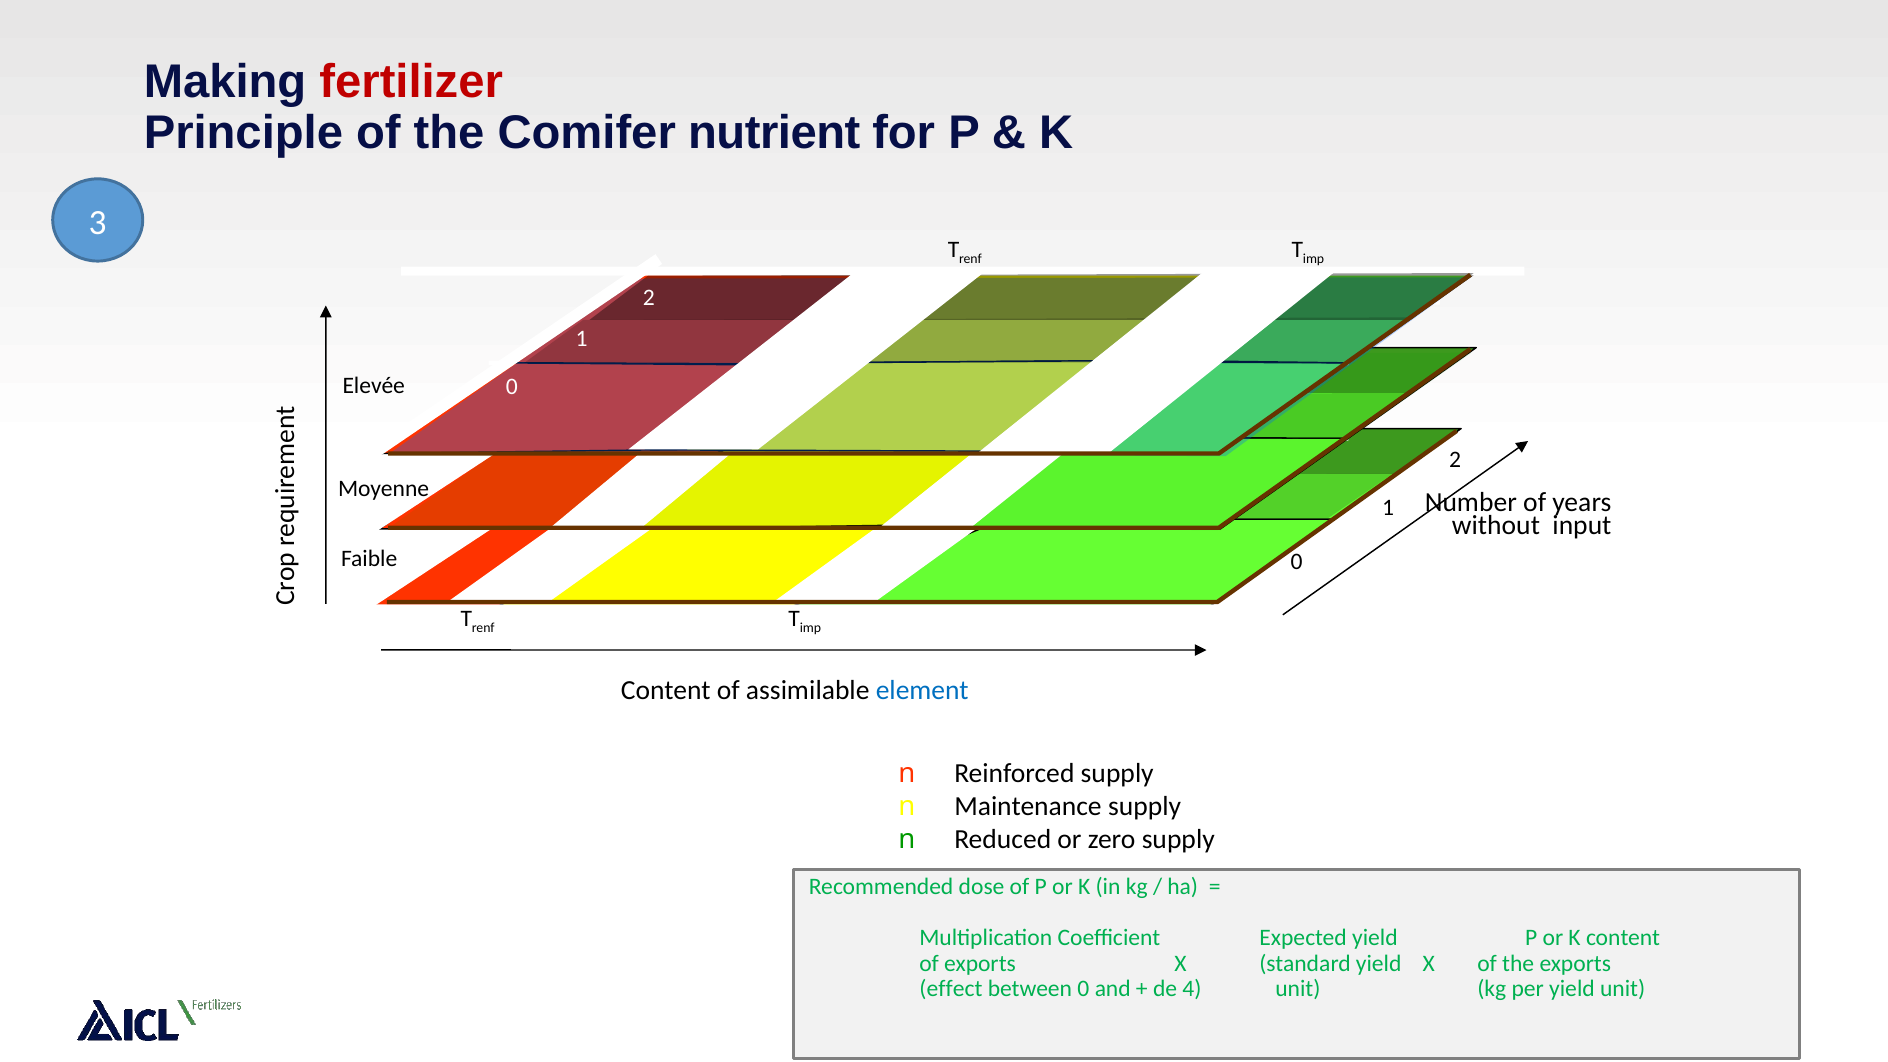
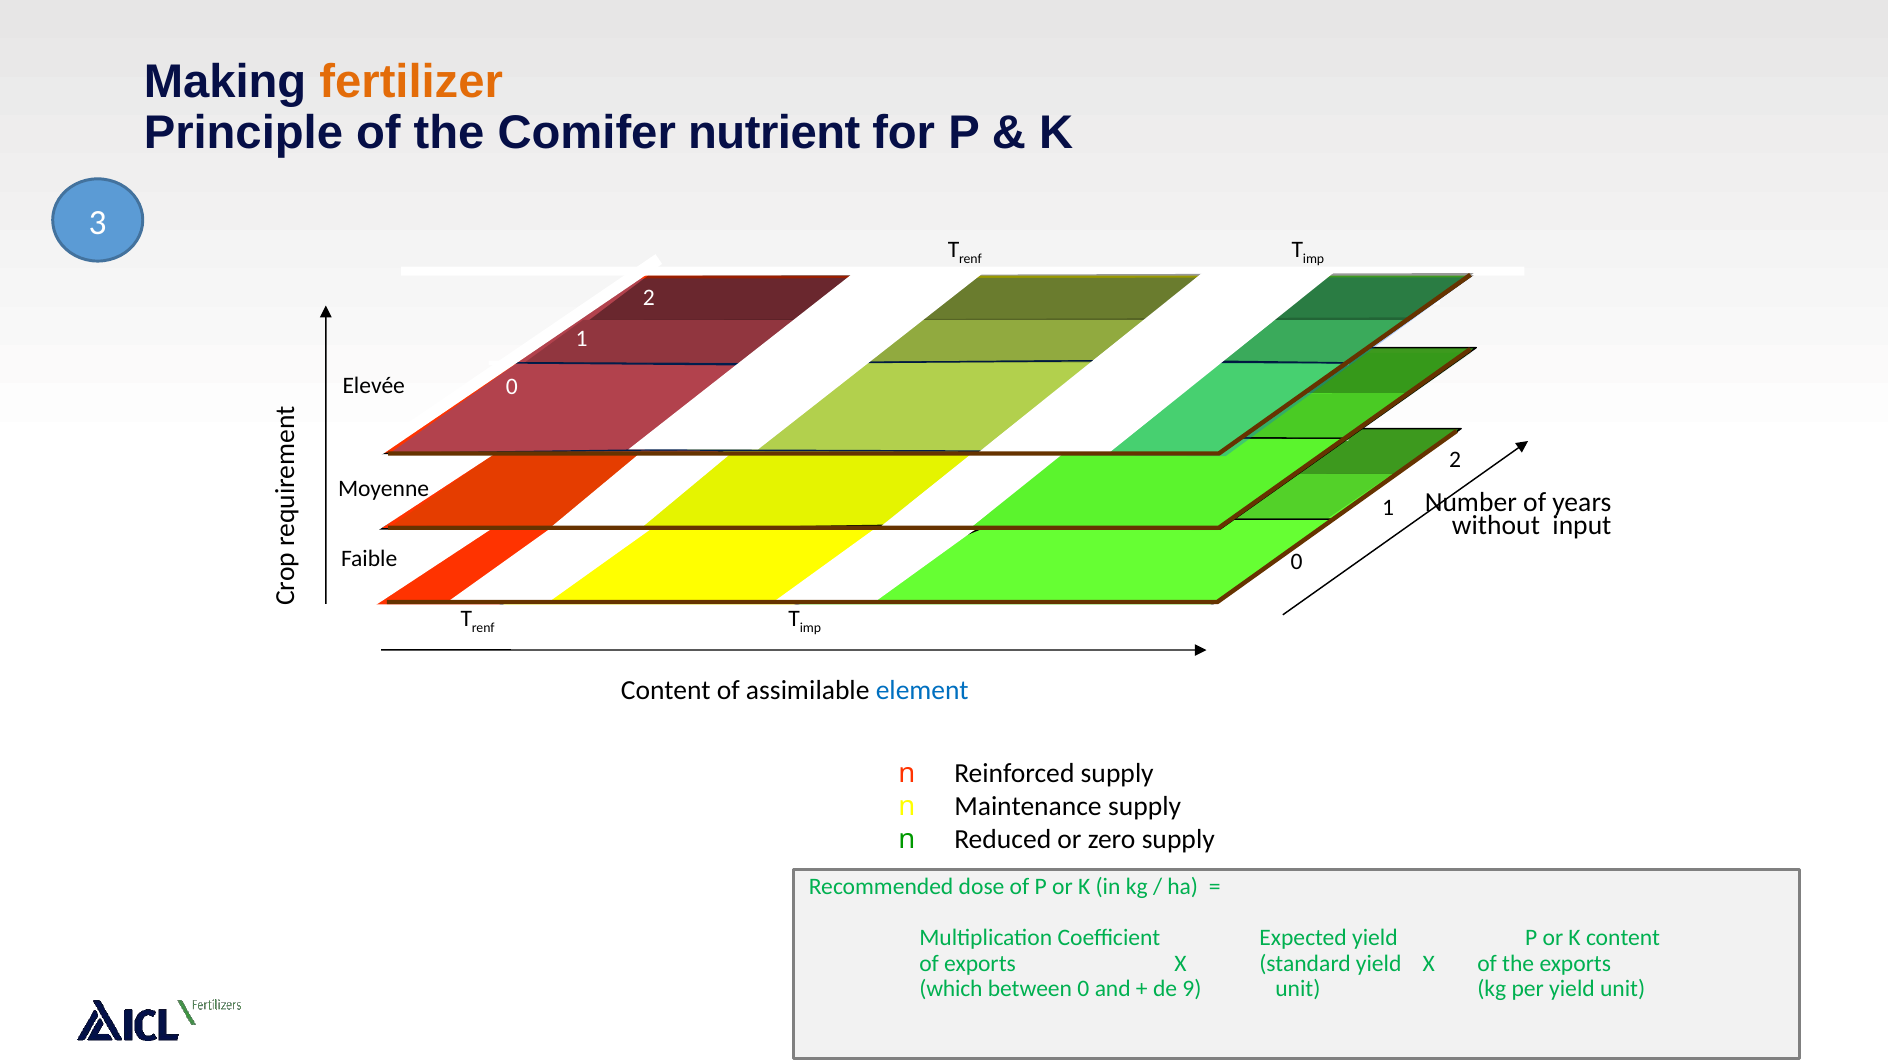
fertilizer colour: red -> orange (411, 82)
effect: effect -> which (951, 989)
4: 4 -> 9 (1192, 989)
